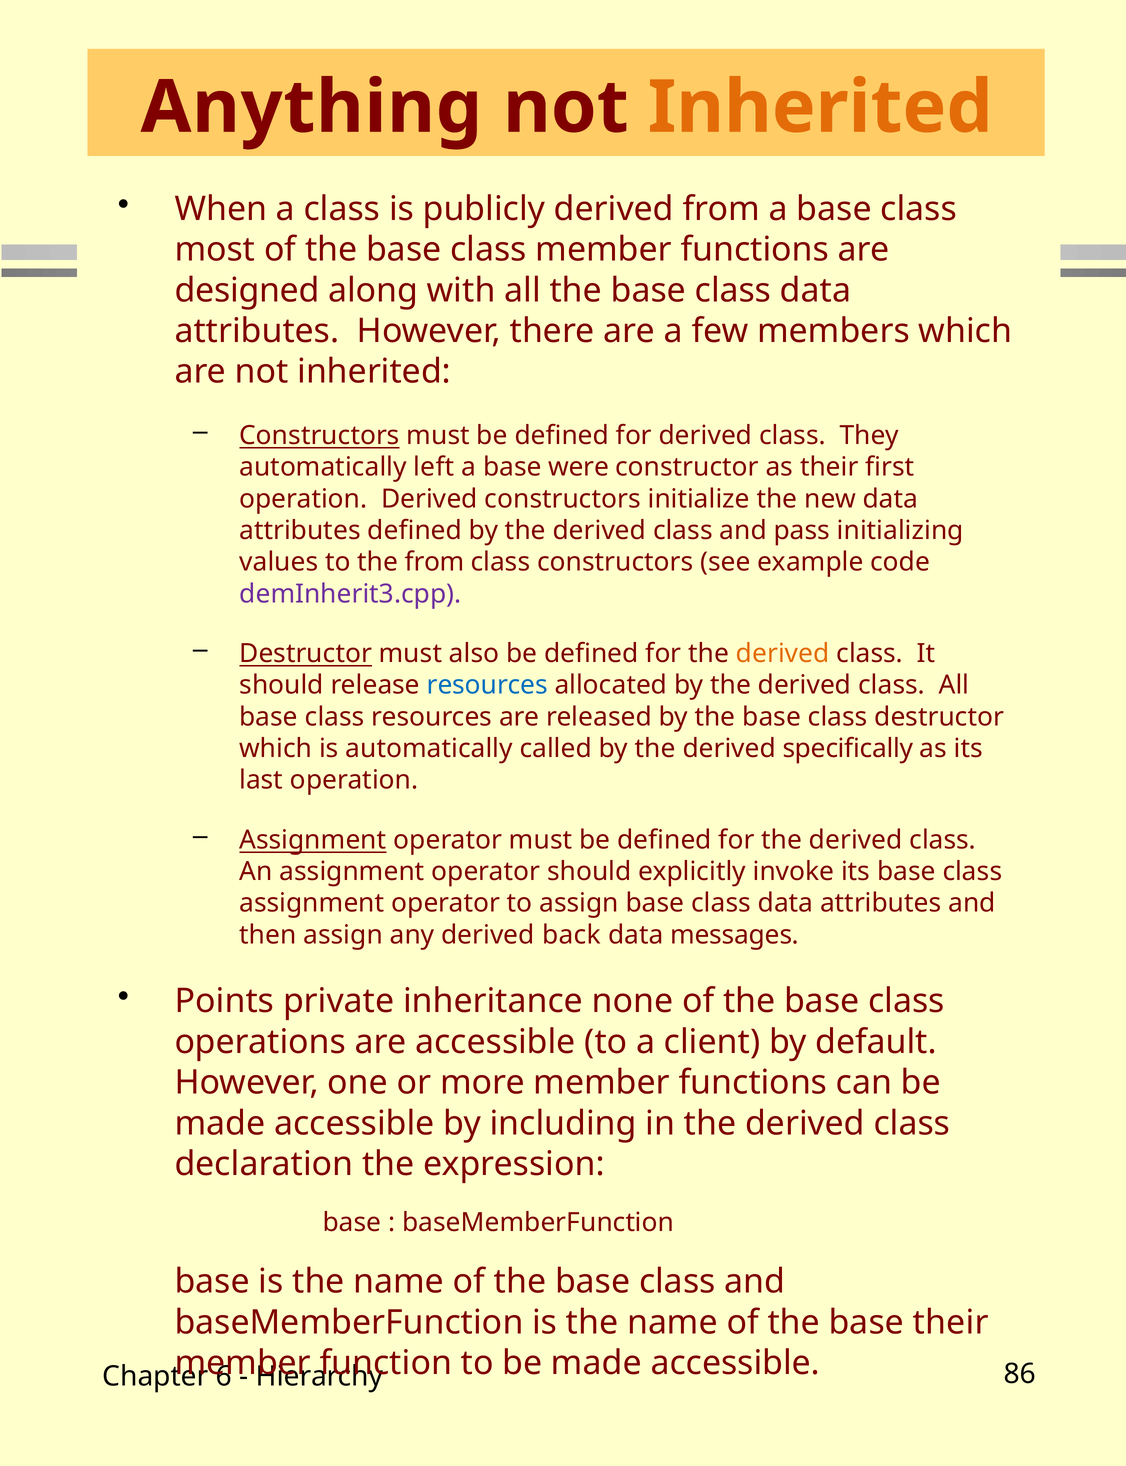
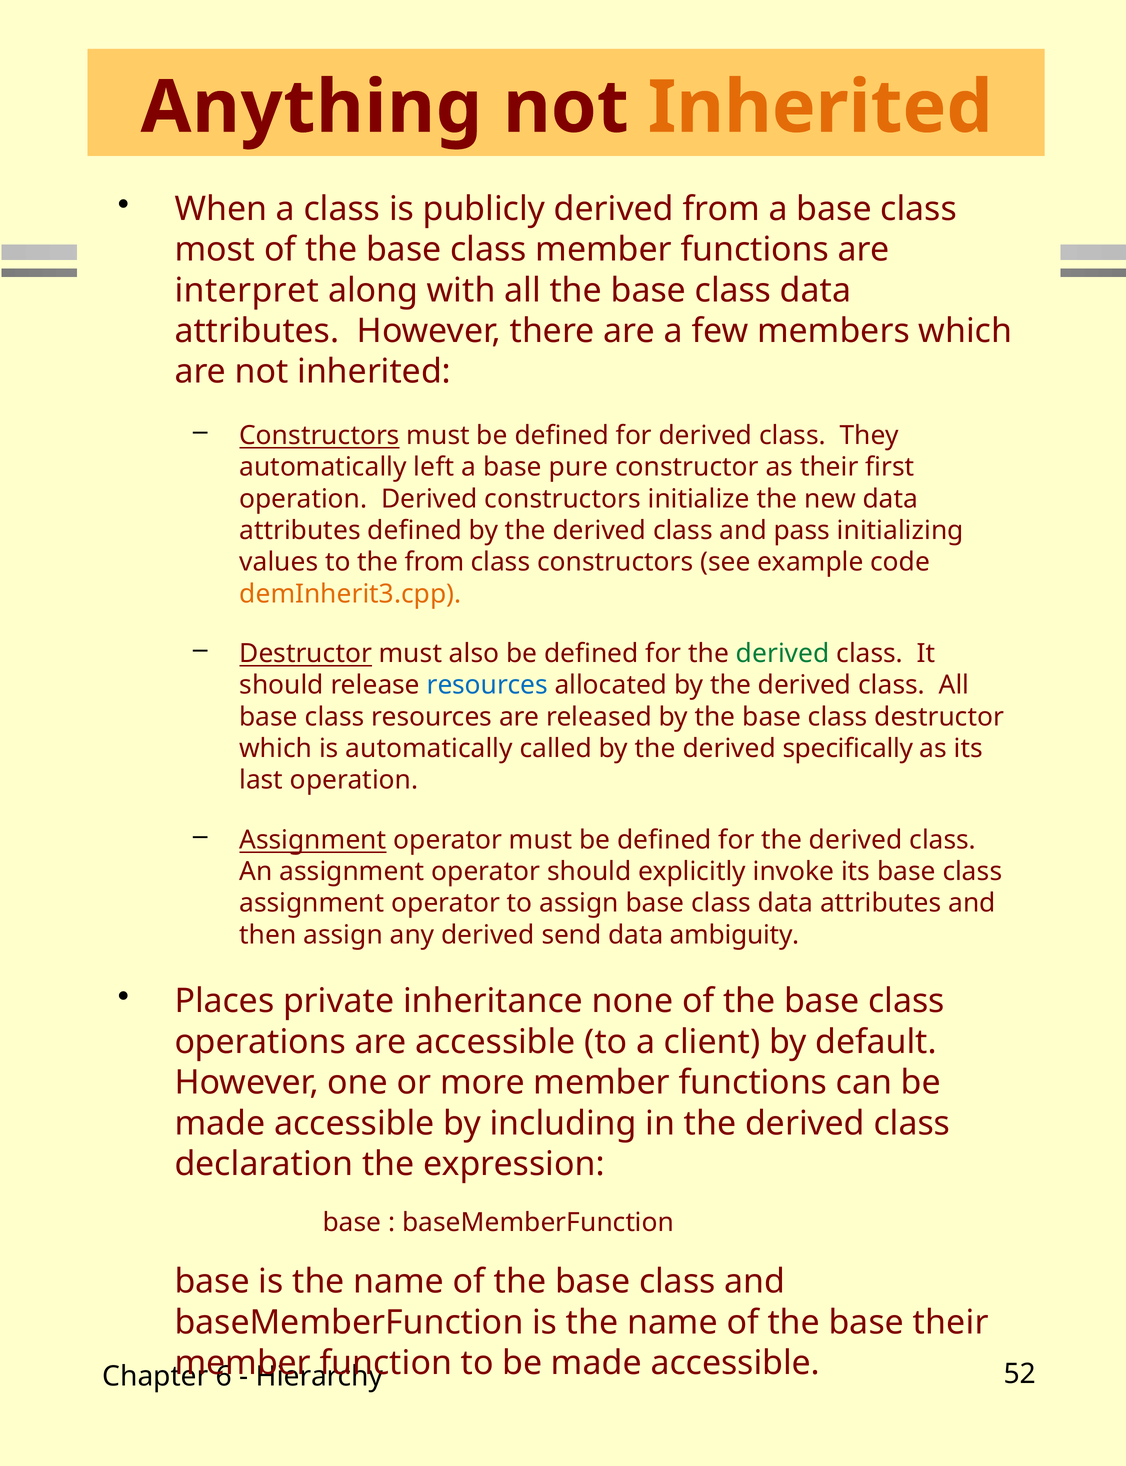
designed: designed -> interpret (247, 290)
were: were -> pure (578, 467)
demInherit3.cpp colour: purple -> orange (350, 594)
derived colour: orange -> green (783, 653)
back: back -> send (571, 934)
messages: messages -> ambiguity (735, 934)
Points: Points -> Places (224, 1001)
86: 86 -> 52 (1020, 1373)
